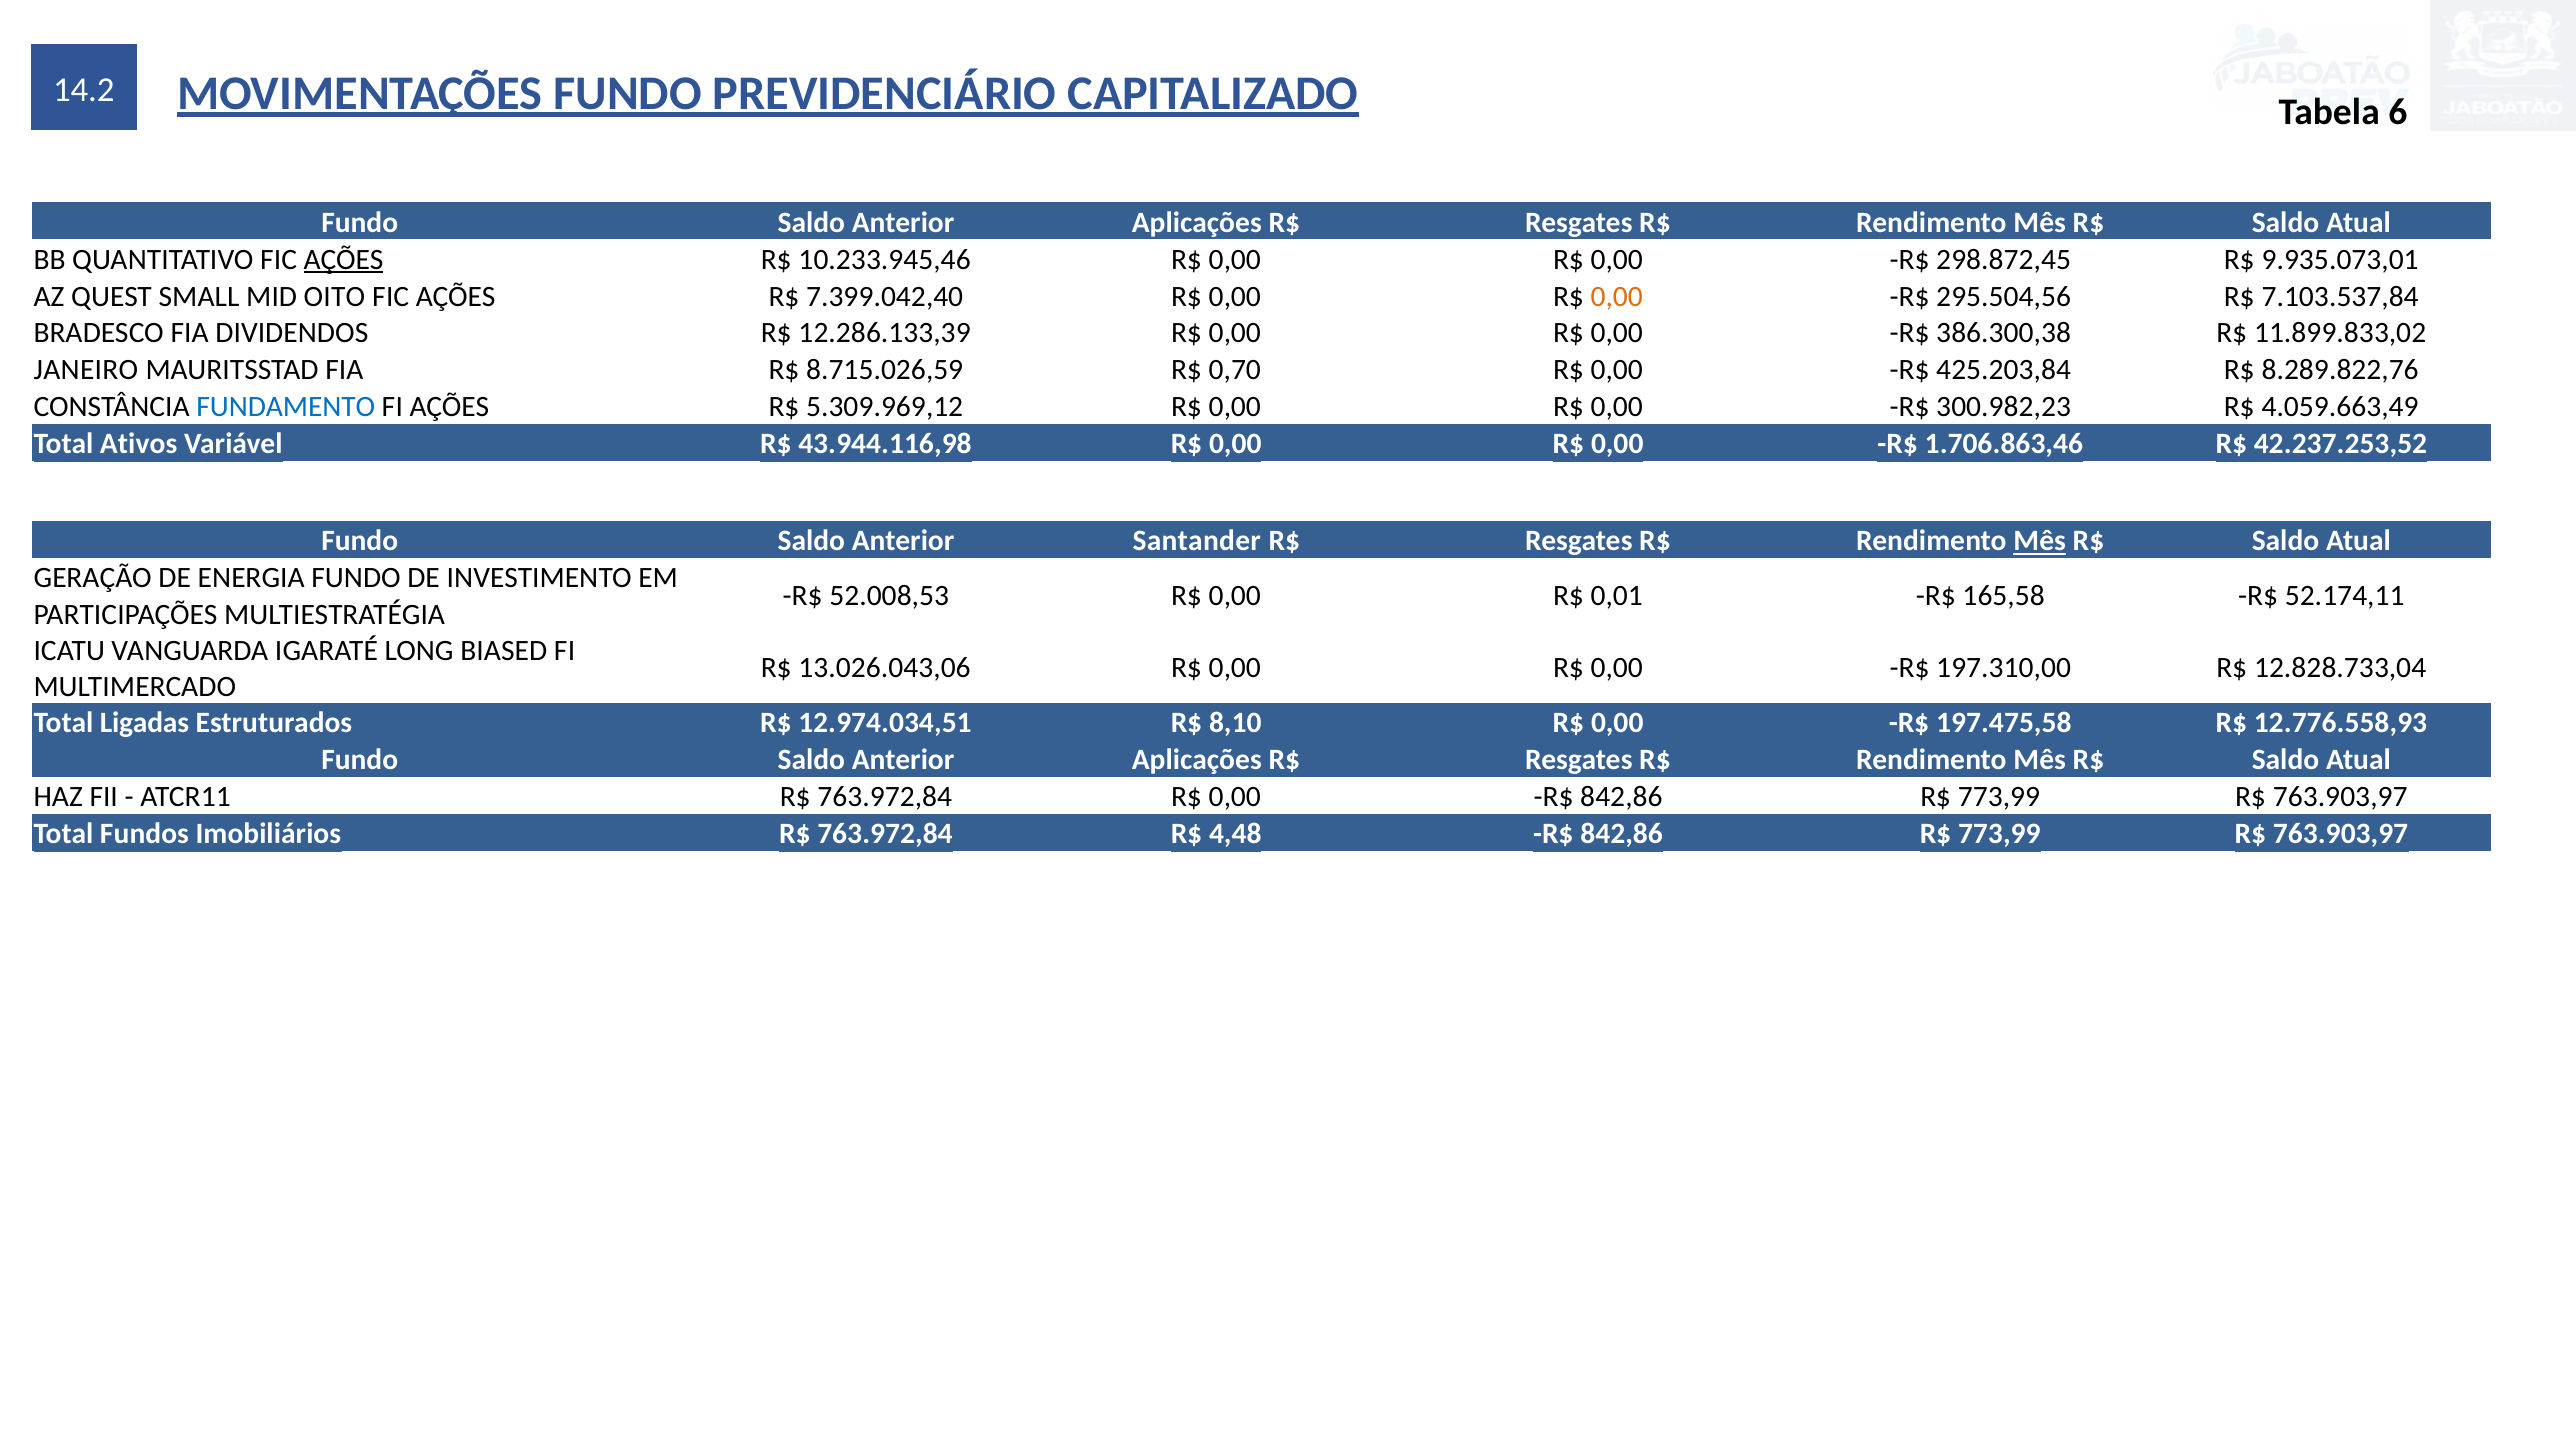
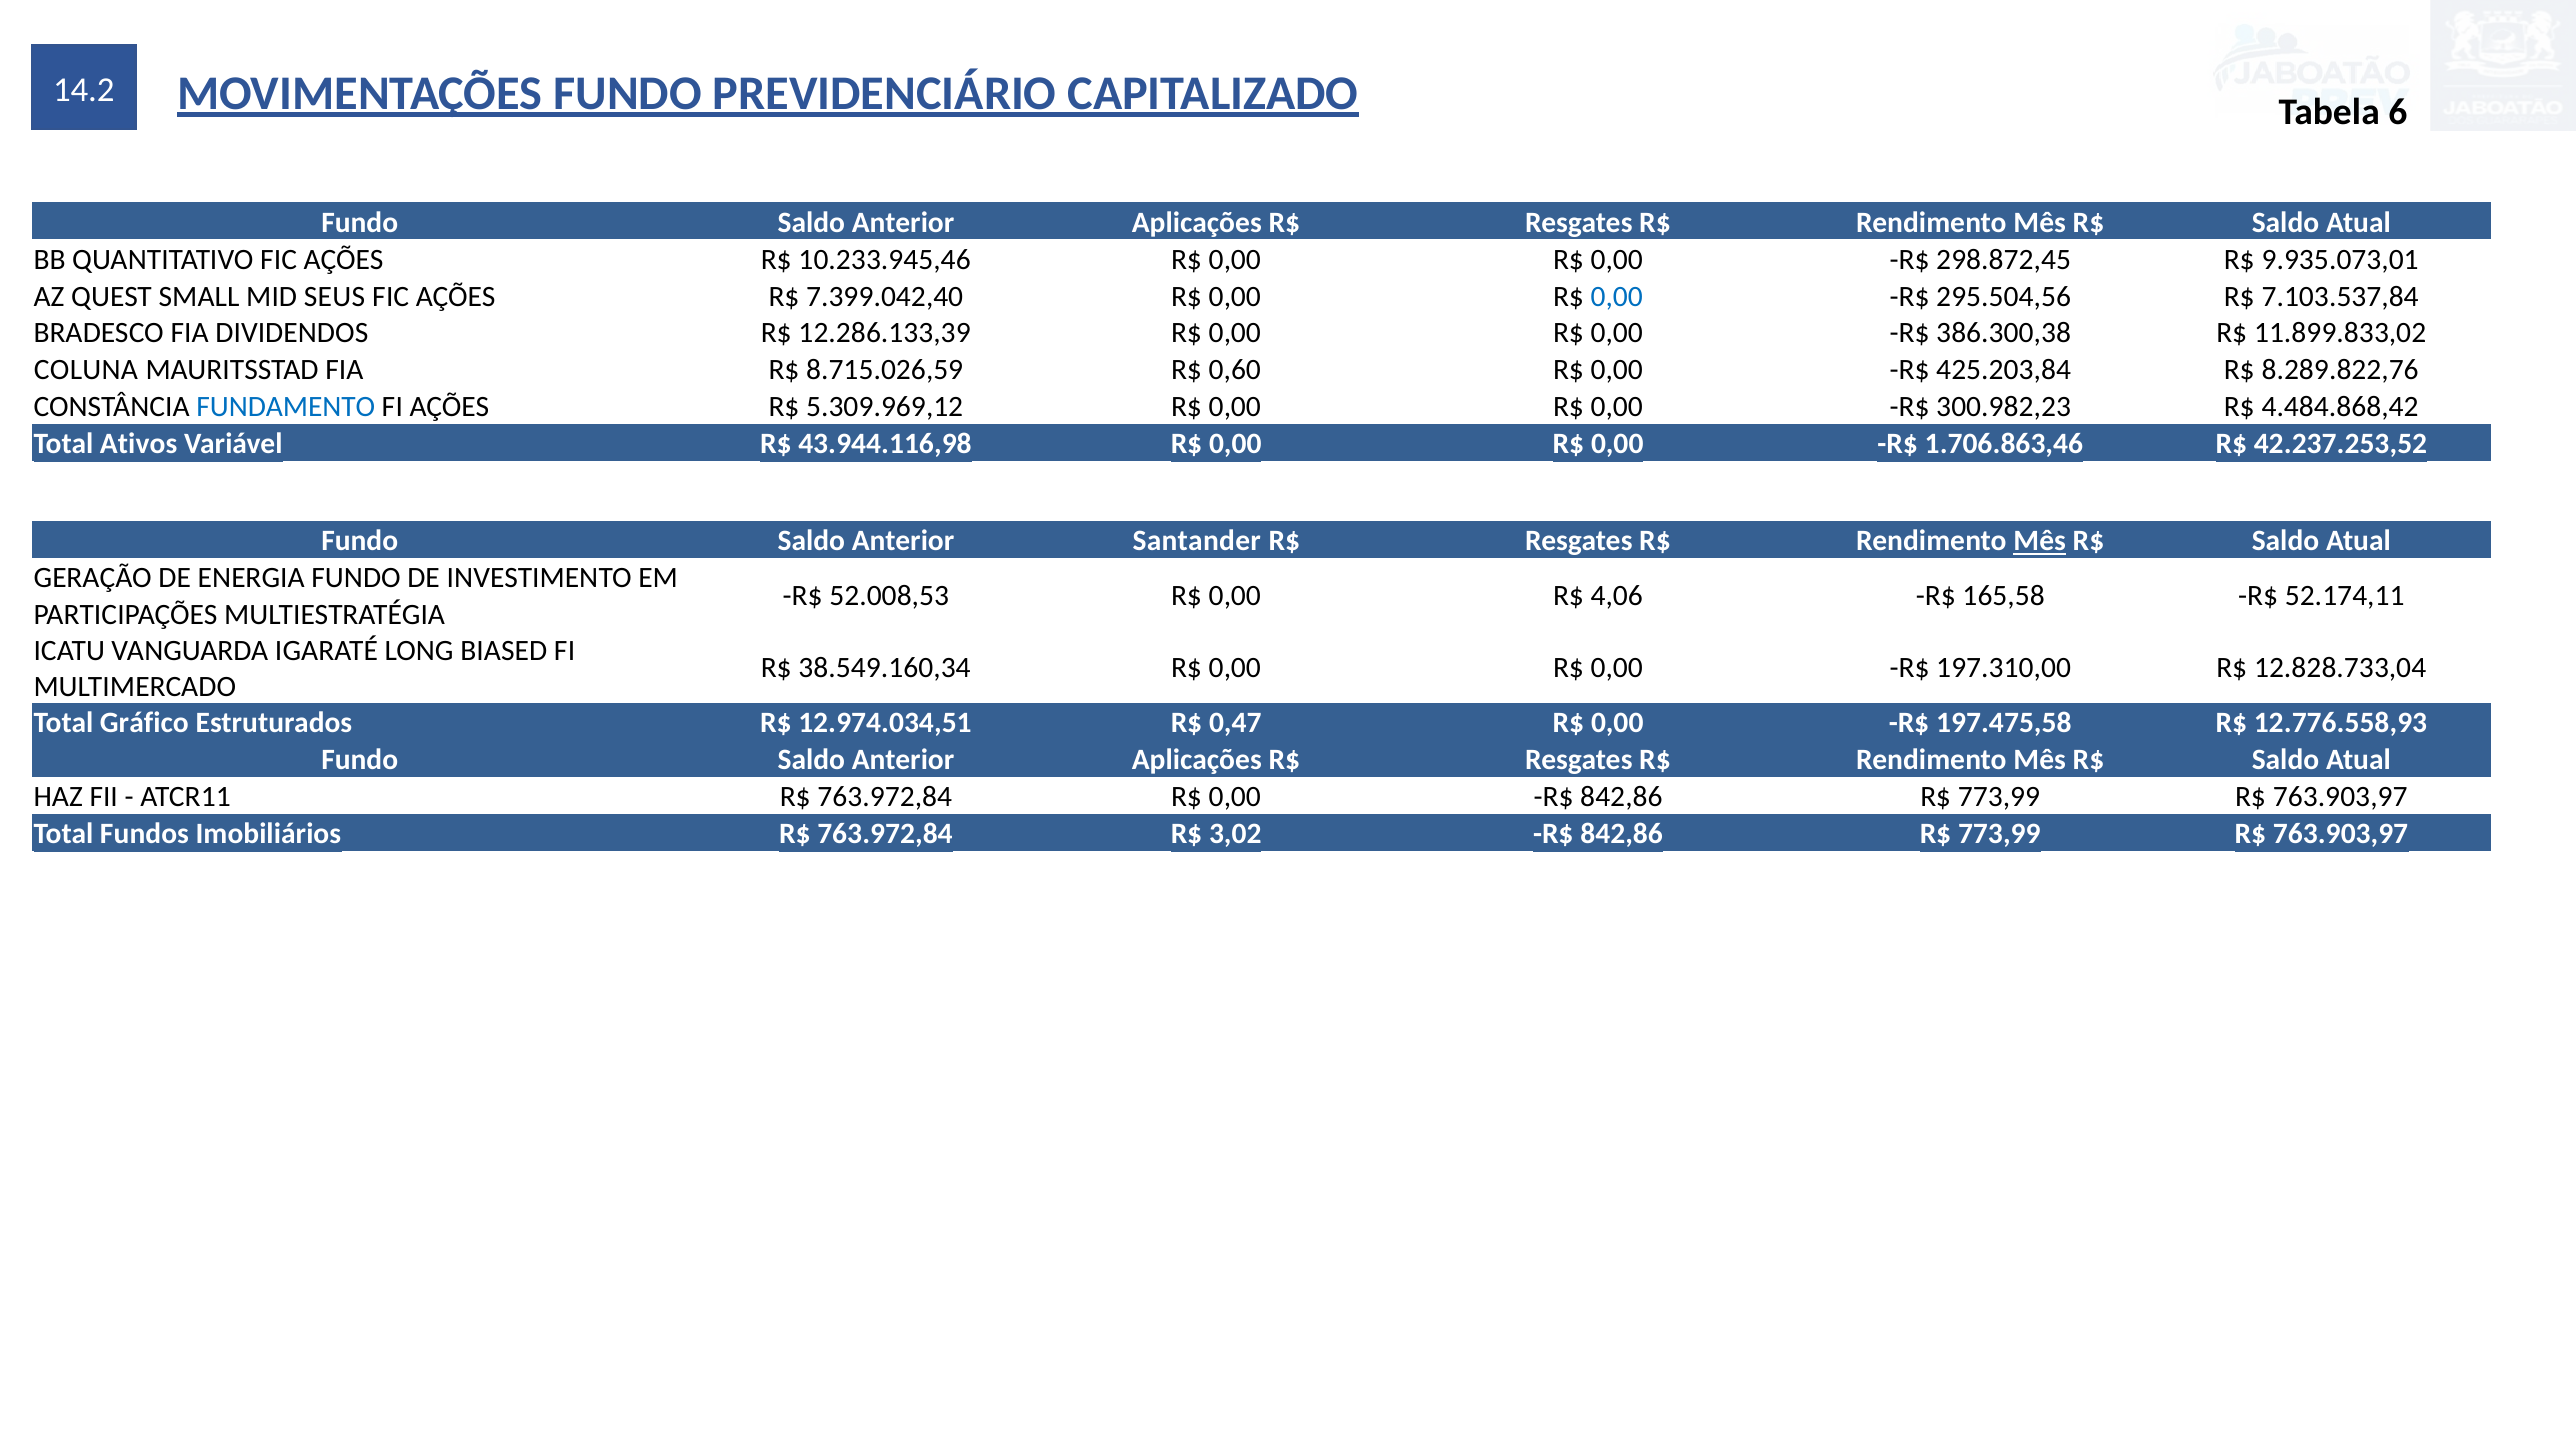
AÇÕES underline: present -> none (344, 259)
OITO: OITO -> SEUS (334, 296)
0,00 colour: orange -> blue (1617, 296)
JANEIRO: JANEIRO -> COLUNA (86, 370)
0,70: 0,70 -> 0,60 (1235, 370)
4.059.663,49: 4.059.663,49 -> 4.484.868,42 (2340, 407)
0,01: 0,01 -> 4,06 (1617, 595)
13.026.043,06: 13.026.043,06 -> 38.549.160,34 (885, 668)
Ligadas: Ligadas -> Gráfico (144, 723)
8,10: 8,10 -> 0,47 (1235, 723)
4,48: 4,48 -> 3,02 (1235, 834)
